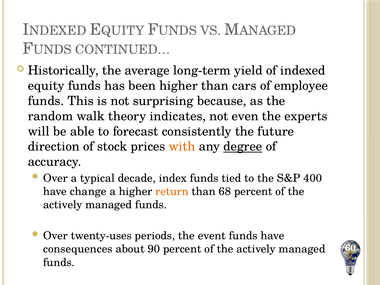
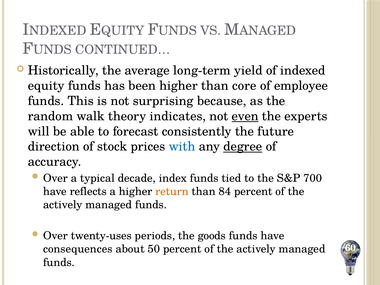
cars: cars -> core (244, 86)
even underline: none -> present (245, 116)
with colour: orange -> blue (182, 147)
400: 400 -> 700 (313, 178)
change: change -> reflects (88, 191)
68: 68 -> 84 (225, 191)
event: event -> goods (212, 236)
90: 90 -> 50 (154, 249)
